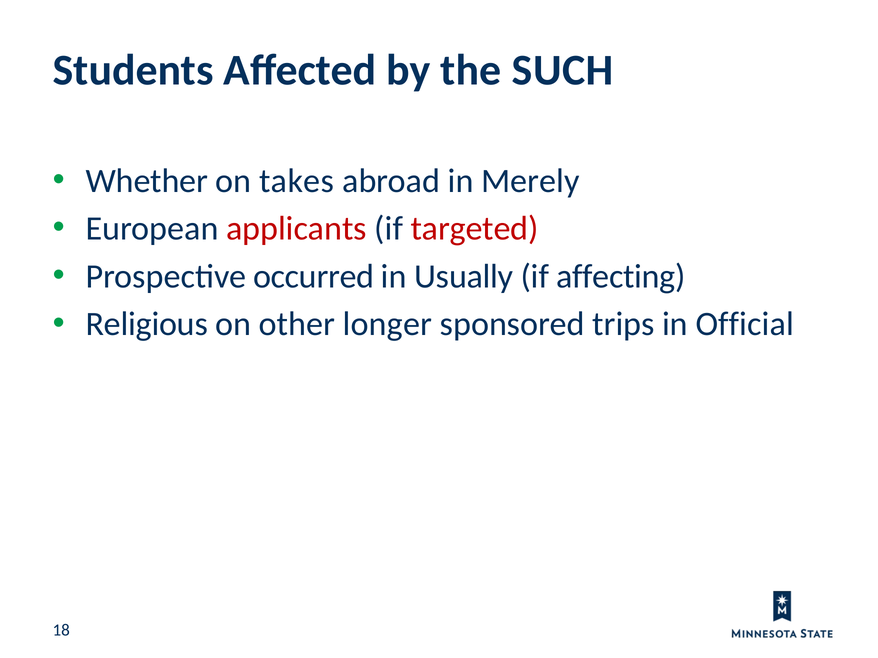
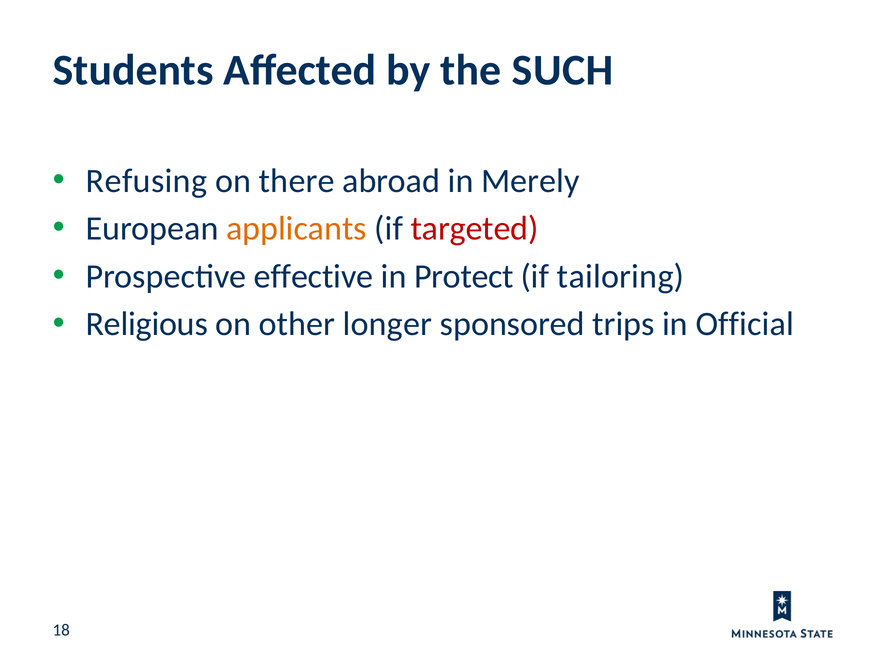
Whether: Whether -> Refusing (147, 181)
takes: takes -> there (297, 181)
applicants colour: red -> orange (296, 229)
occurred: occurred -> effective (314, 277)
Usually: Usually -> Protect (464, 277)
affecting: affecting -> tailoring (621, 277)
